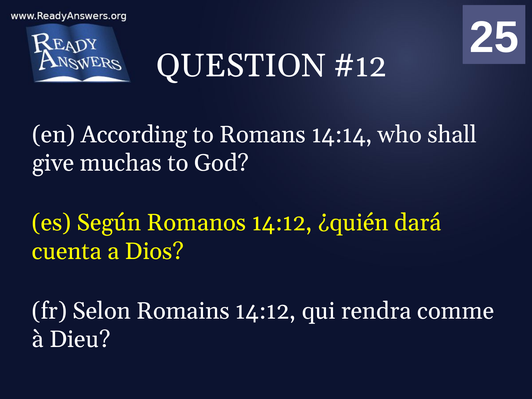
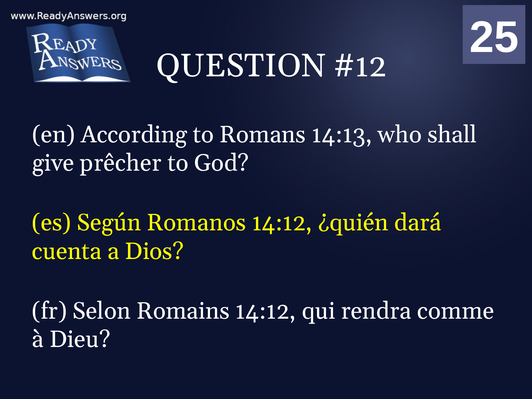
14:14: 14:14 -> 14:13 (342, 135)
muchas: muchas -> prêcher (121, 163)
